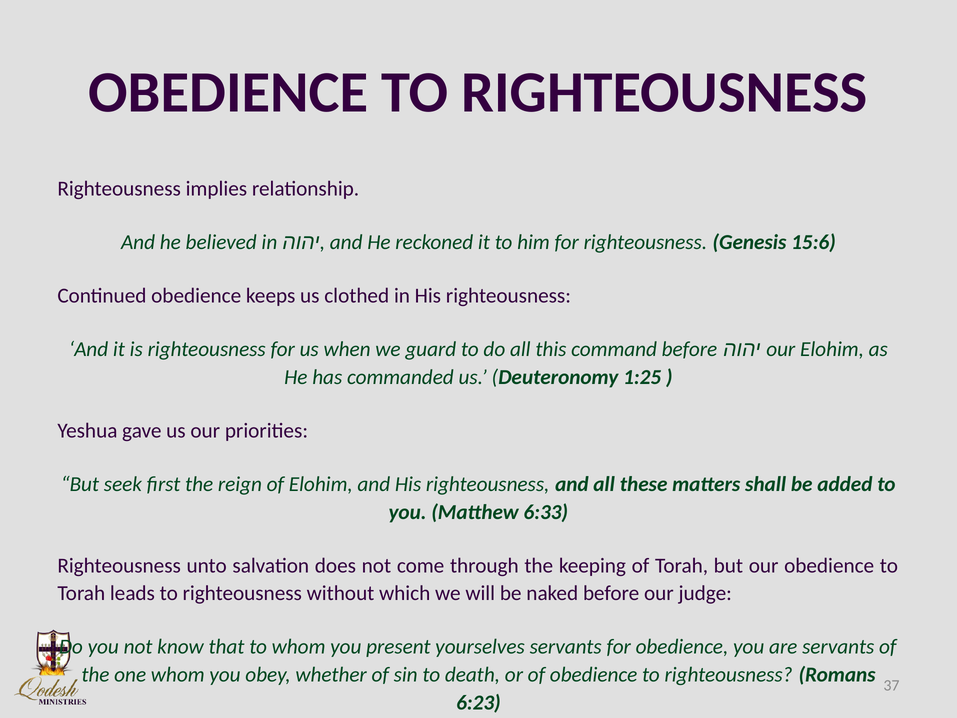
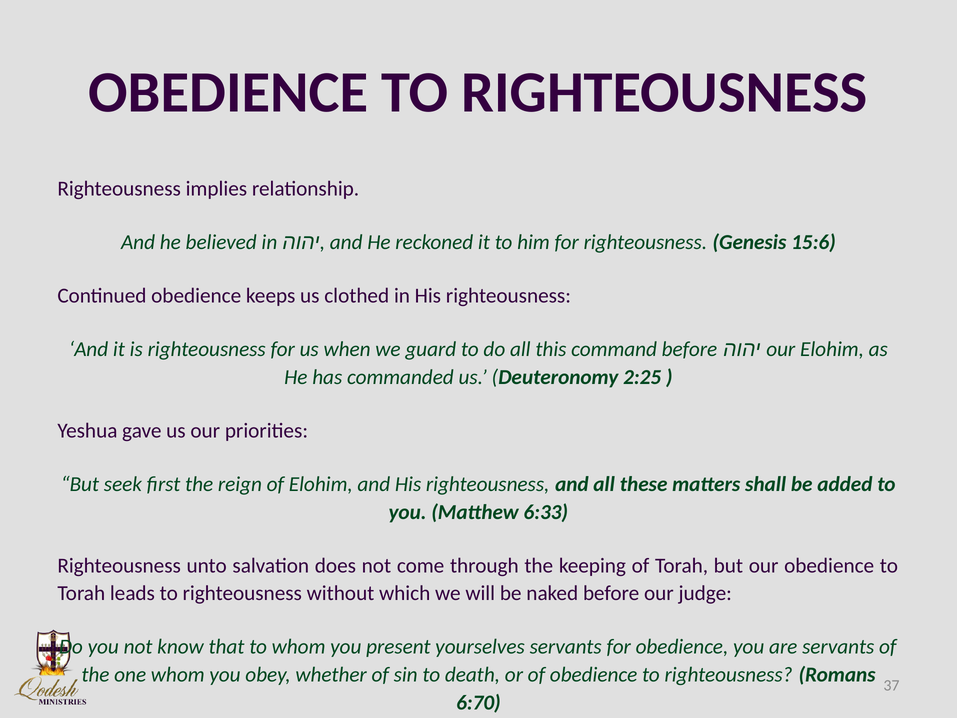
1:25: 1:25 -> 2:25 (642, 377)
6:23: 6:23 -> 6:70 (478, 702)
